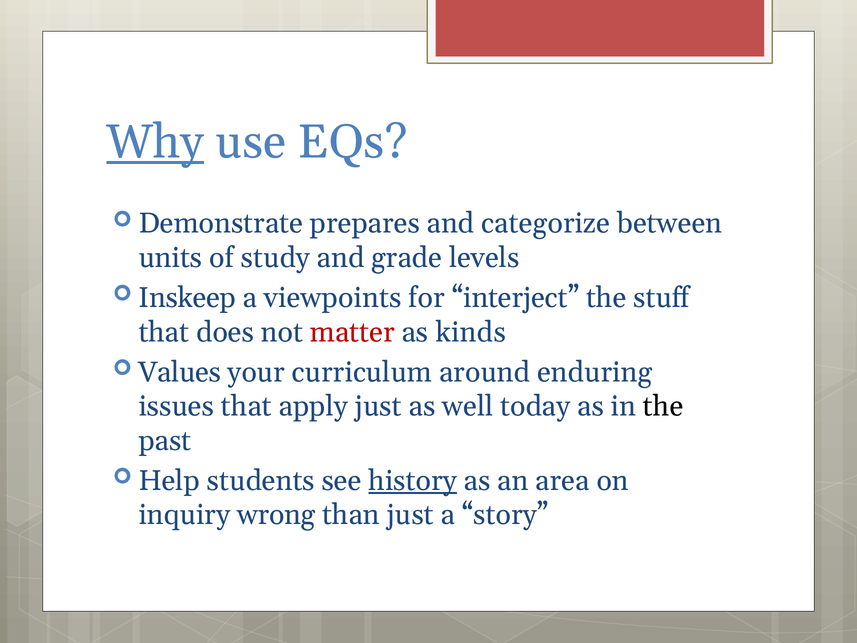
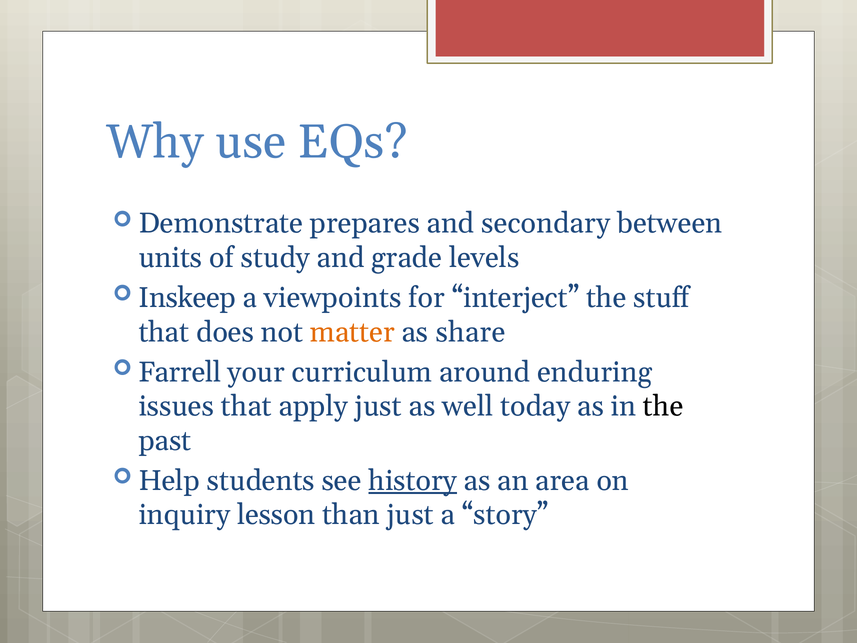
Why underline: present -> none (155, 142)
categorize: categorize -> secondary (546, 223)
matter colour: red -> orange (352, 332)
kinds: kinds -> share (471, 332)
Values: Values -> Farrell (180, 372)
wrong: wrong -> lesson (276, 515)
